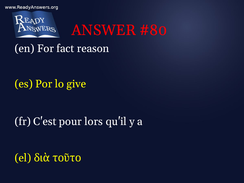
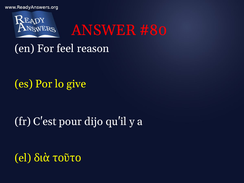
fact: fact -> feel (65, 49)
lors: lors -> dijo (94, 122)
